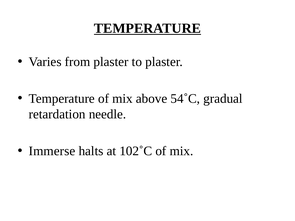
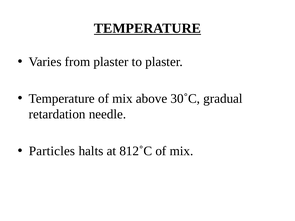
54˚C: 54˚C -> 30˚C (185, 99)
Immerse: Immerse -> Particles (52, 151)
102˚C: 102˚C -> 812˚C (136, 151)
